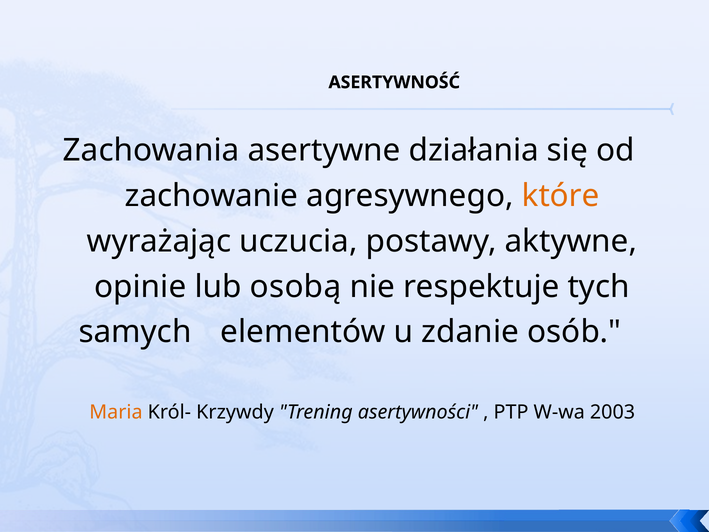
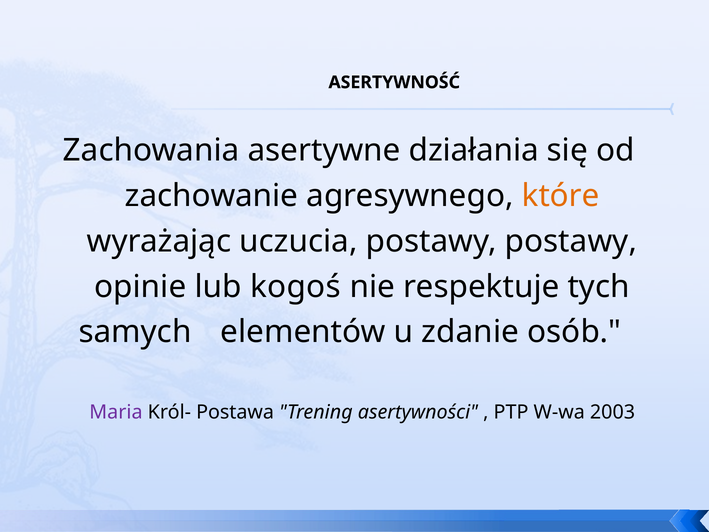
postawy aktywne: aktywne -> postawy (571, 241)
osobą: osobą -> kogoś (296, 287)
Maria colour: orange -> purple (116, 412)
Krzywdy: Krzywdy -> Postawa (235, 412)
